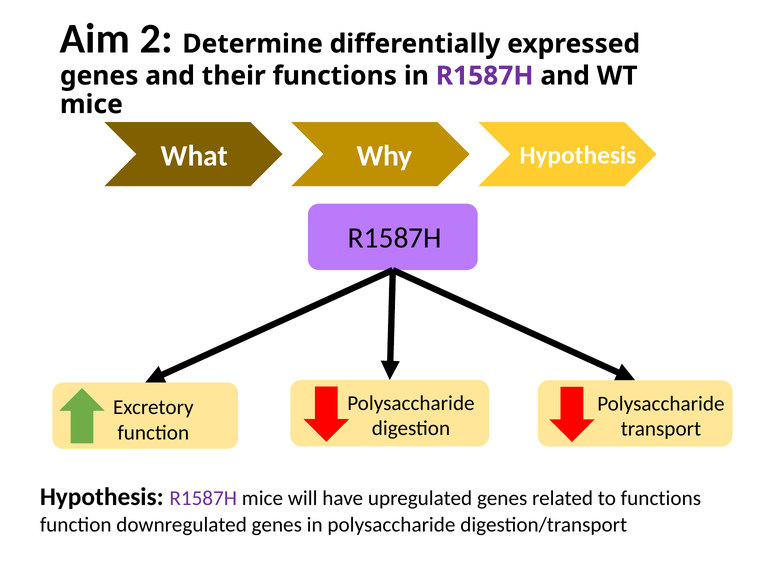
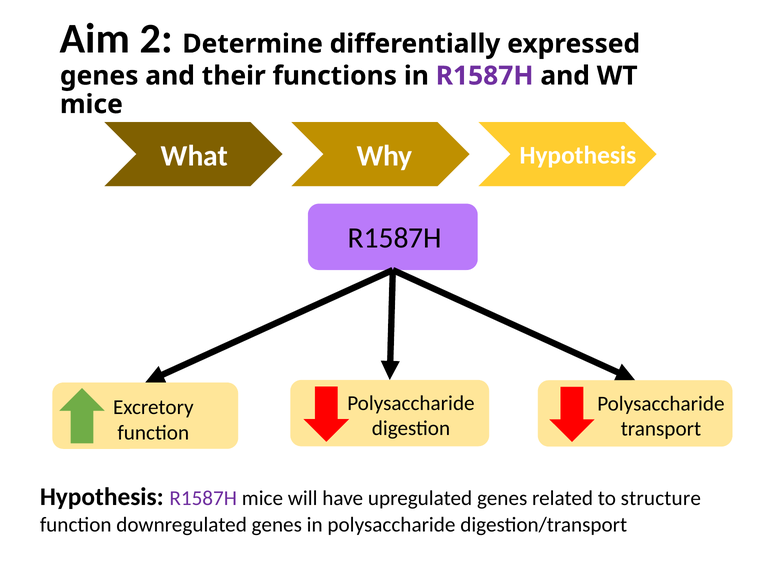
to functions: functions -> structure (661, 498)
